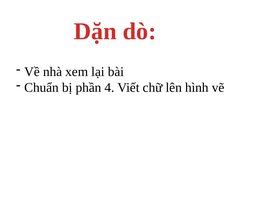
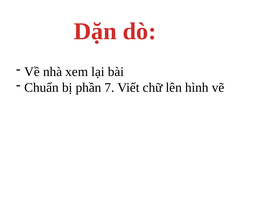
4: 4 -> 7 (110, 88)
